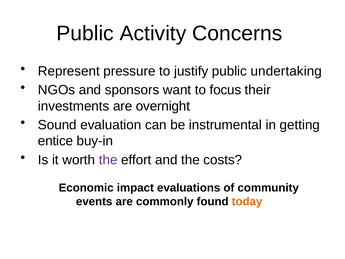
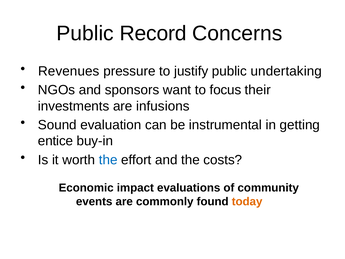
Activity: Activity -> Record (153, 33)
Represent: Represent -> Revenues (69, 71)
overnight: overnight -> infusions (163, 106)
the colour: purple -> blue (108, 160)
